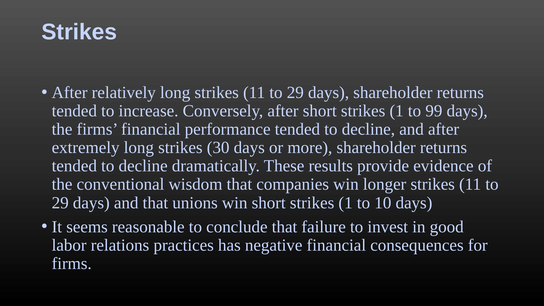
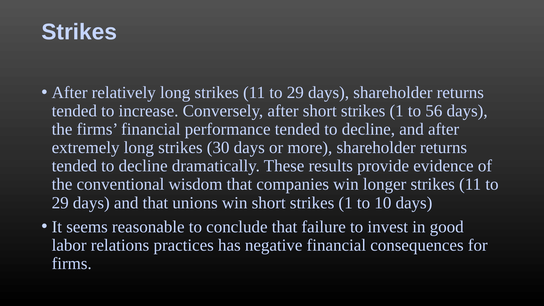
99: 99 -> 56 (434, 111)
